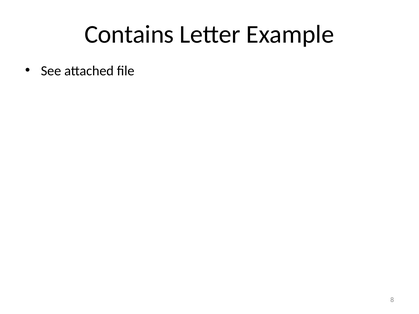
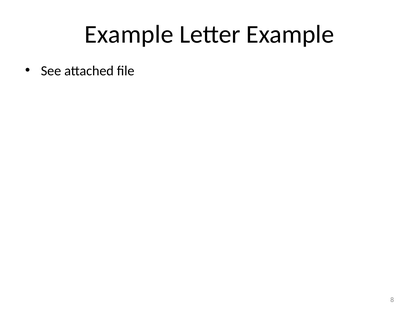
Contains: Contains -> Example (129, 34)
